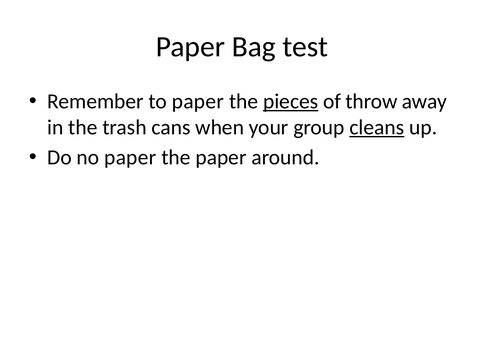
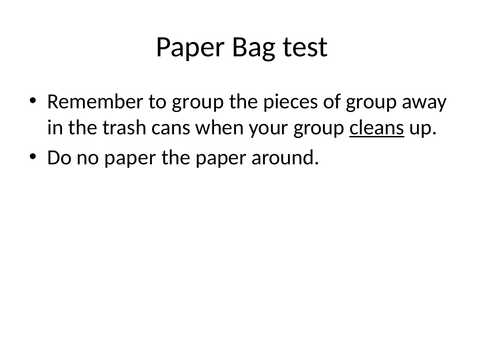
to paper: paper -> group (198, 102)
pieces underline: present -> none (291, 102)
of throw: throw -> group (371, 102)
